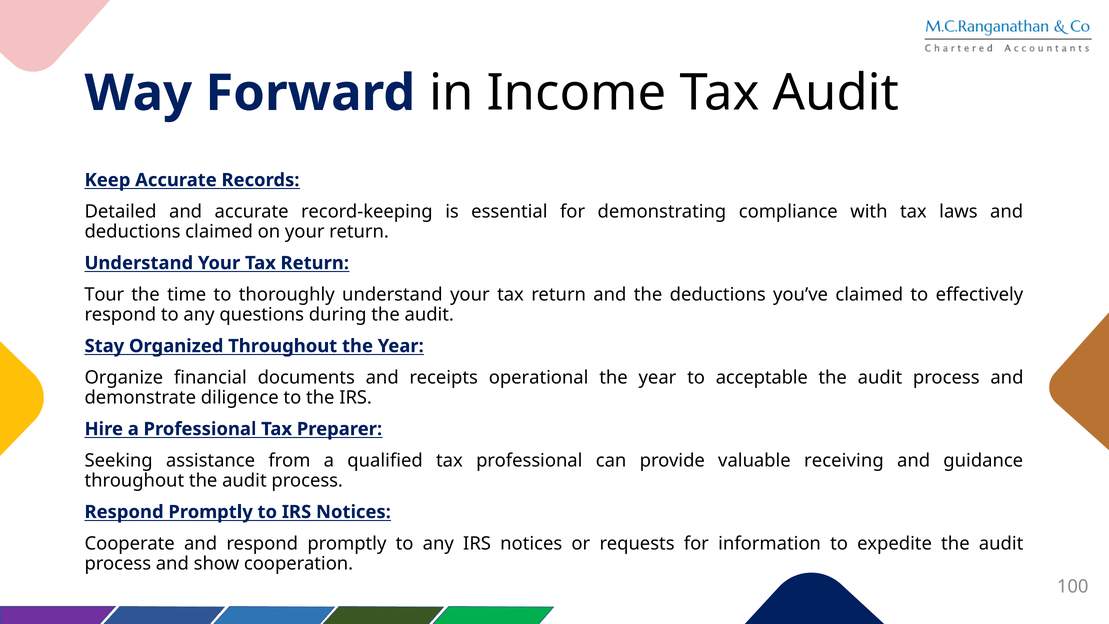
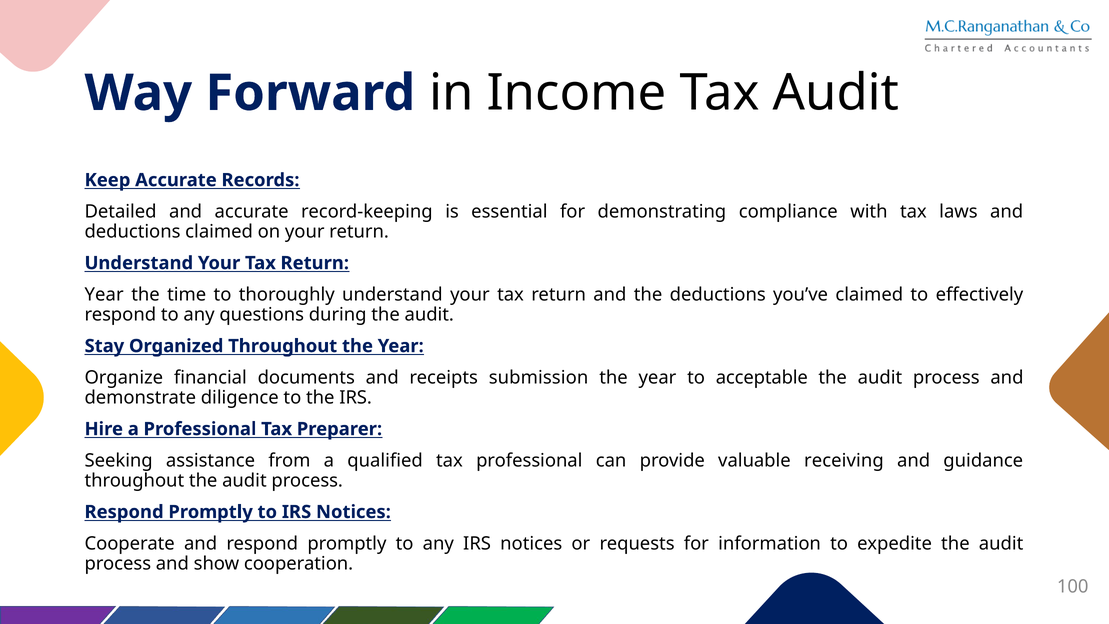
Tour: Tour -> Year (104, 295)
operational: operational -> submission (539, 377)
